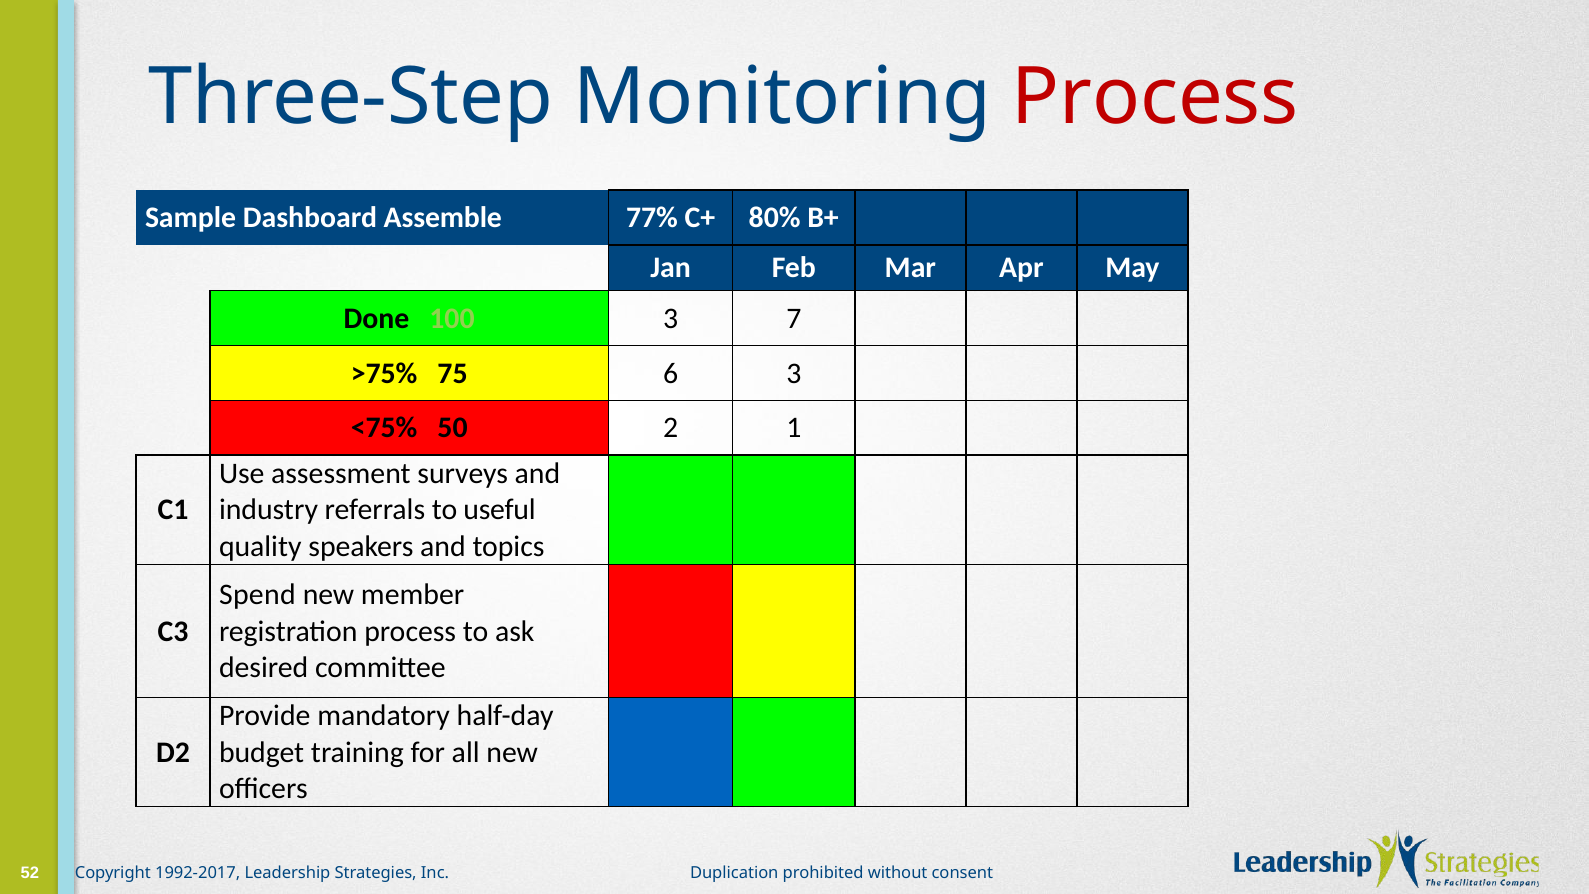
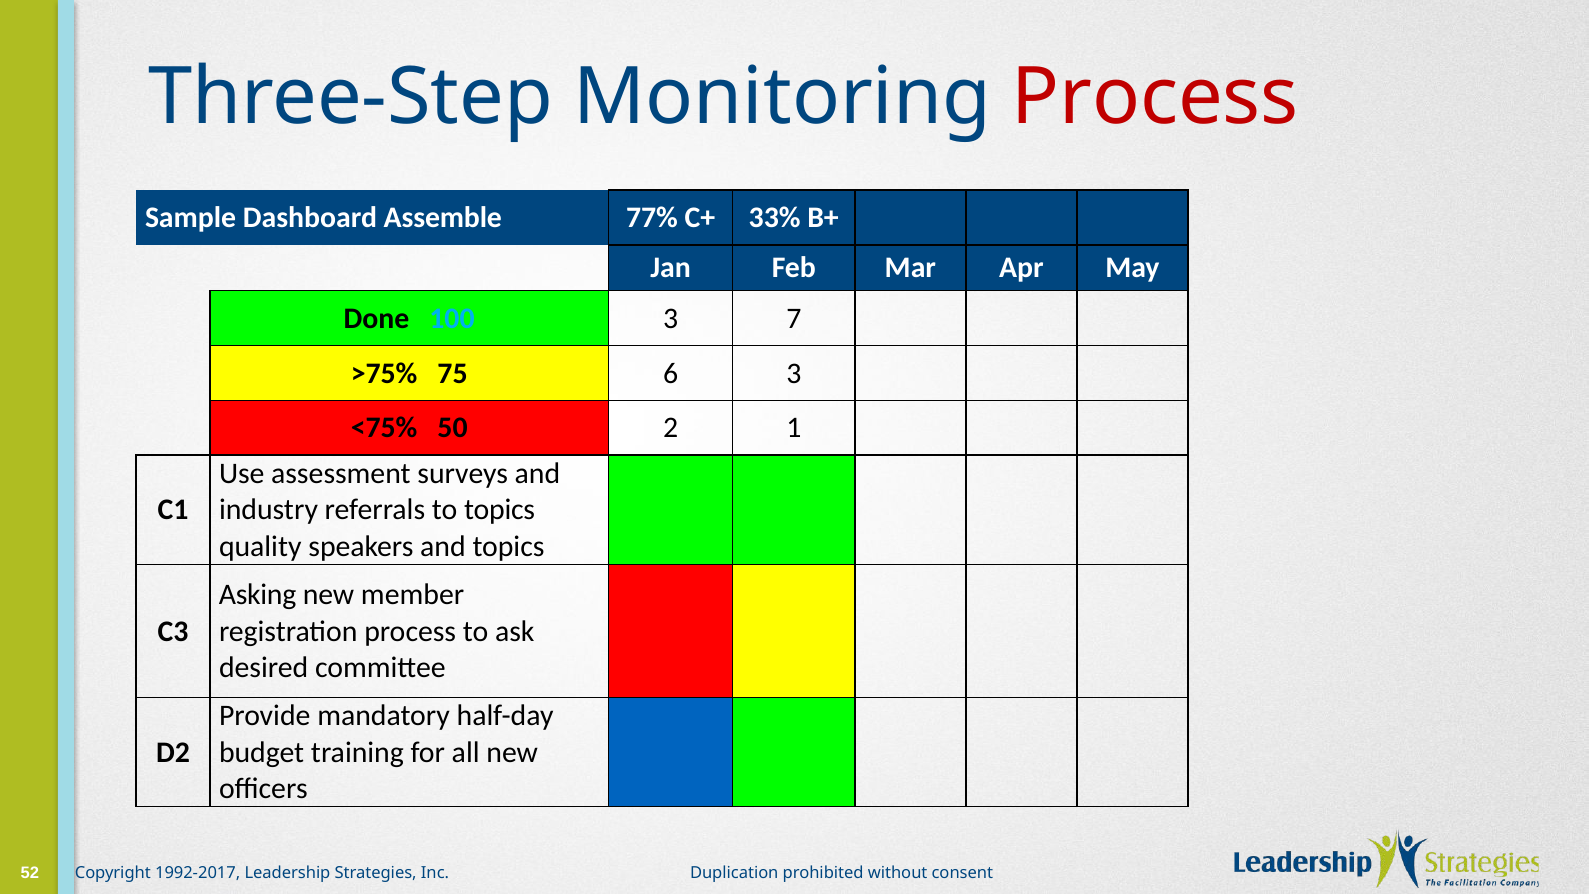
80%: 80% -> 33% (775, 218)
100 colour: light green -> light blue (452, 318)
to useful: useful -> topics (500, 510)
Spend: Spend -> Asking (258, 595)
